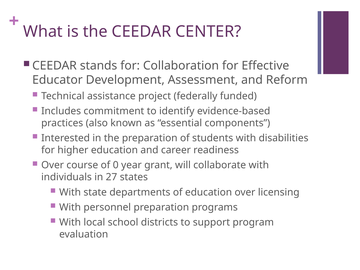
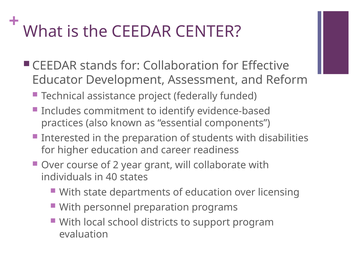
0: 0 -> 2 (116, 165)
27: 27 -> 40 (111, 177)
